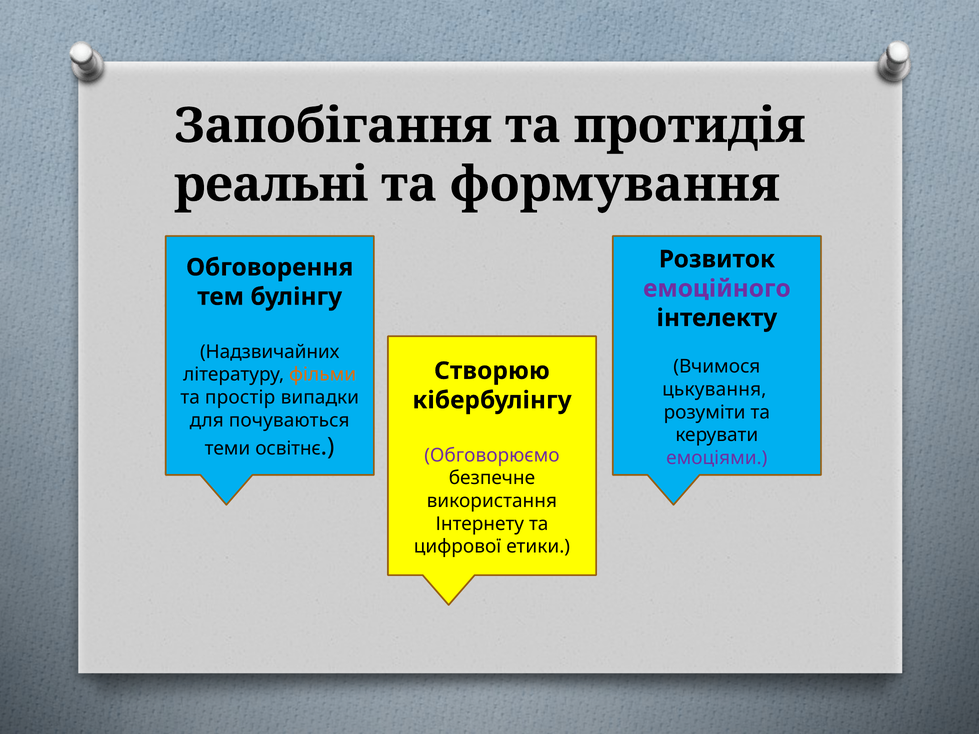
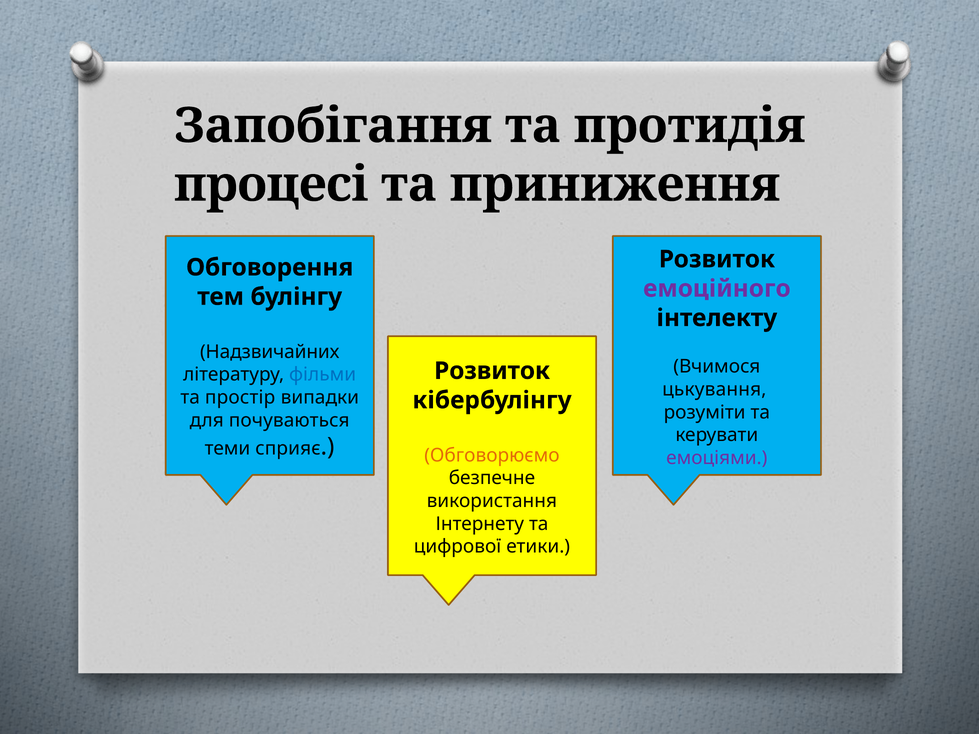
реальні: реальні -> процесі (271, 185)
формування: формування -> приниження (615, 185)
Створюю: Створюю -> Розвиток (492, 371)
фільми colour: orange -> blue (323, 375)
освітнє: освітнє -> сприяє (288, 449)
Обговорюємо colour: purple -> orange (492, 455)
